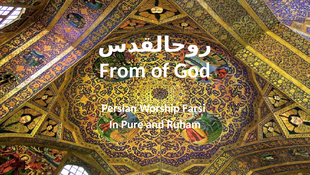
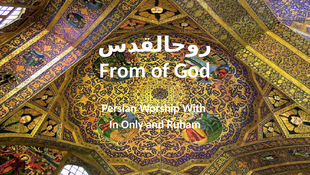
Farsi: Farsi -> With (194, 108)
Pure: Pure -> Only (132, 124)
